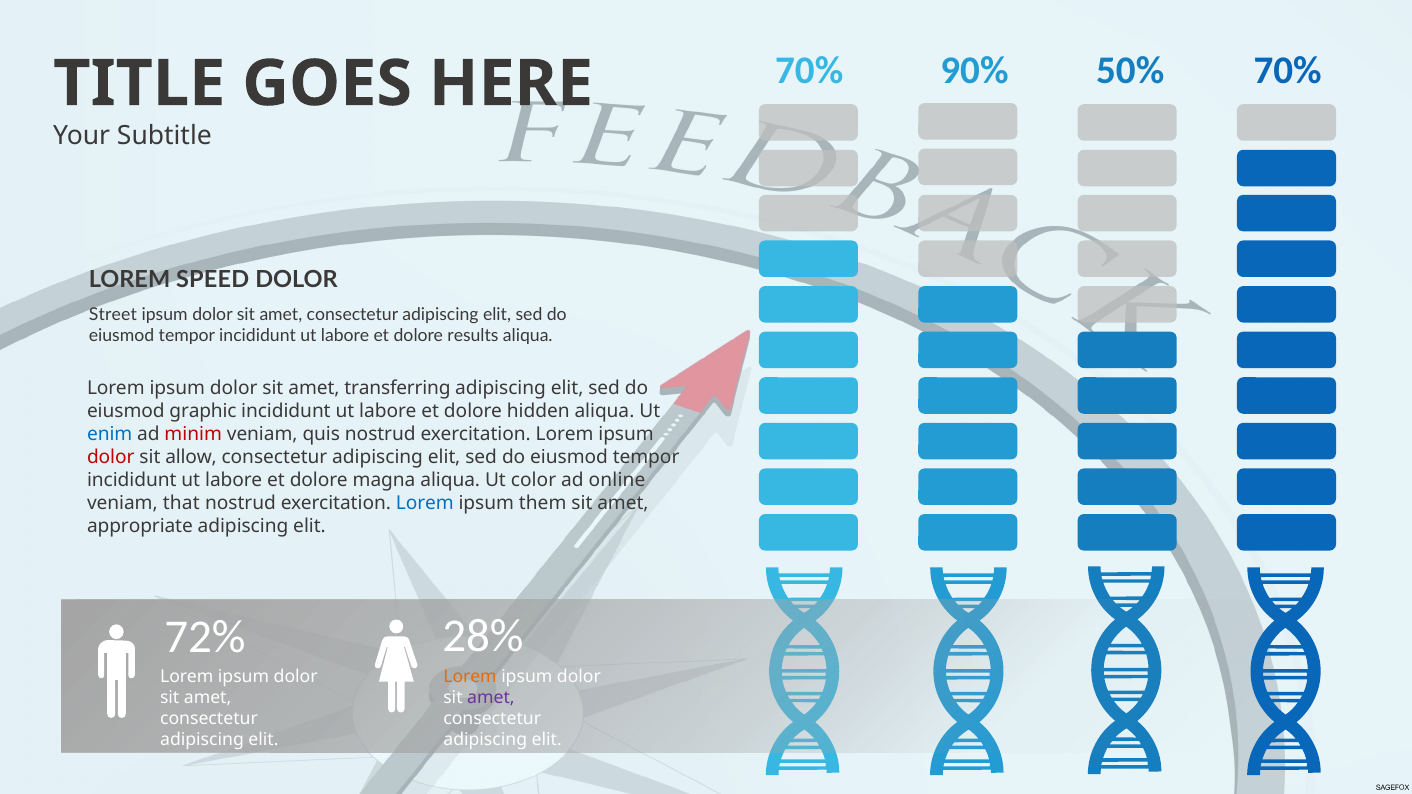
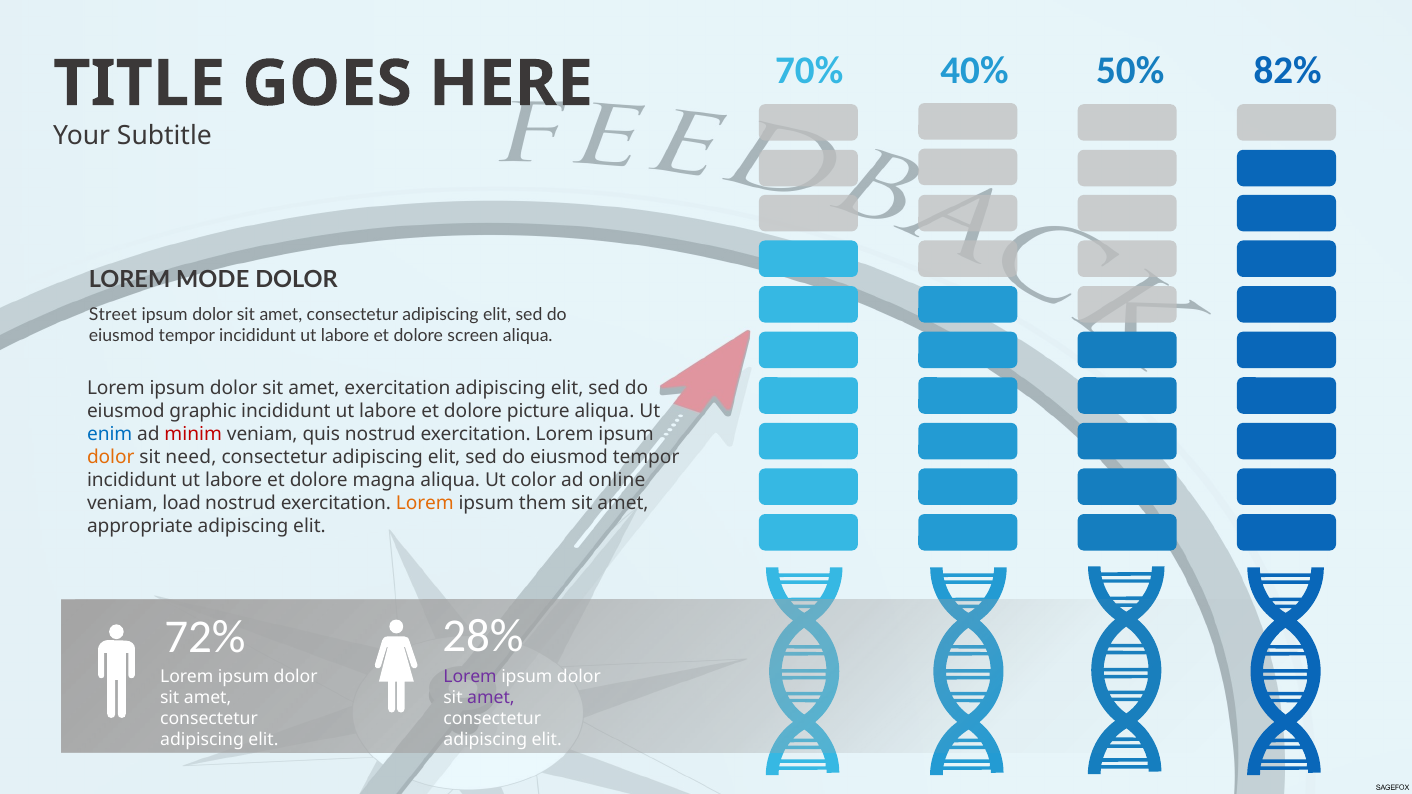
90%: 90% -> 40% (974, 71)
50% 70%: 70% -> 82% (1288, 71)
SPEED: SPEED -> MODE (213, 280)
results: results -> screen (473, 336)
amet transferring: transferring -> exercitation (397, 388)
hidden: hidden -> picture (538, 411)
dolor colour: red -> orange (111, 457)
allow: allow -> need (191, 457)
that: that -> load (182, 503)
Lorem colour: blue -> orange (425, 503)
Lorem colour: orange -> purple (470, 677)
